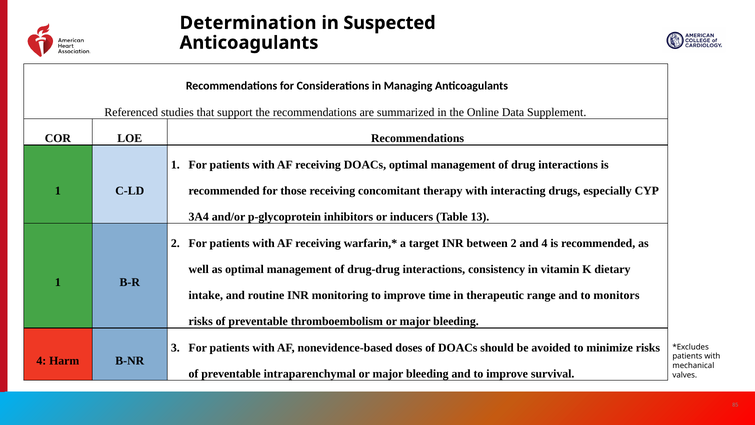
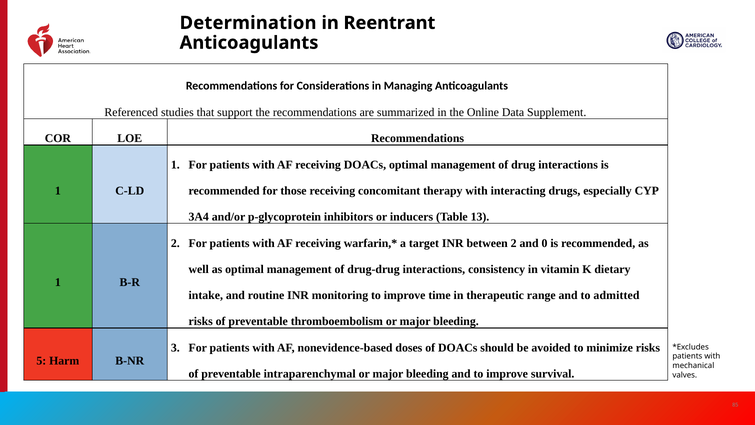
Suspected: Suspected -> Reentrant (389, 23)
and 4: 4 -> 0 (544, 243)
monitors: monitors -> admitted (616, 295)
4: 4 -> 5 (41, 361)
